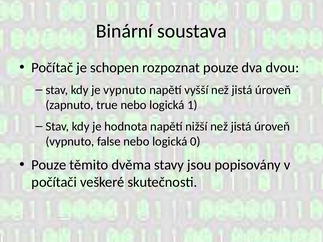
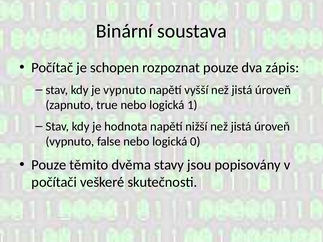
dvou: dvou -> zápis (282, 68)
